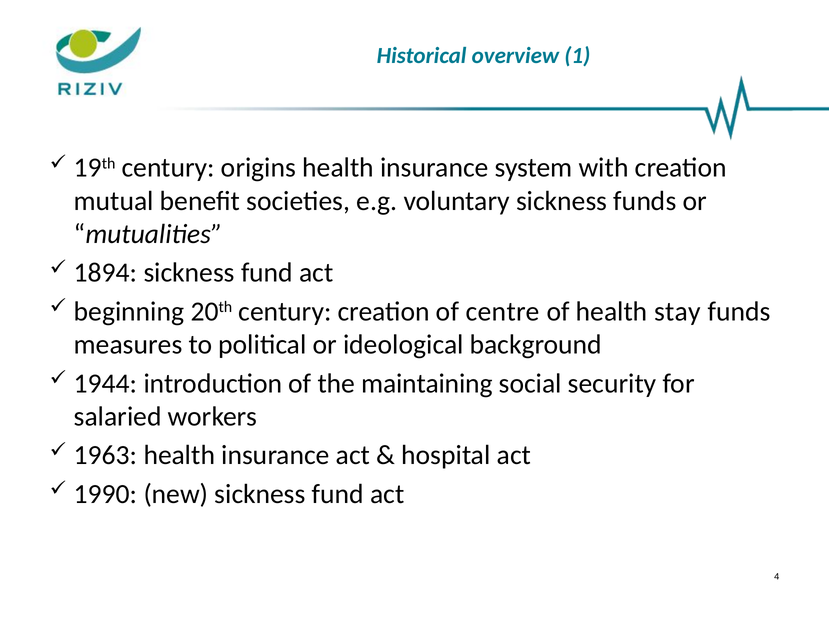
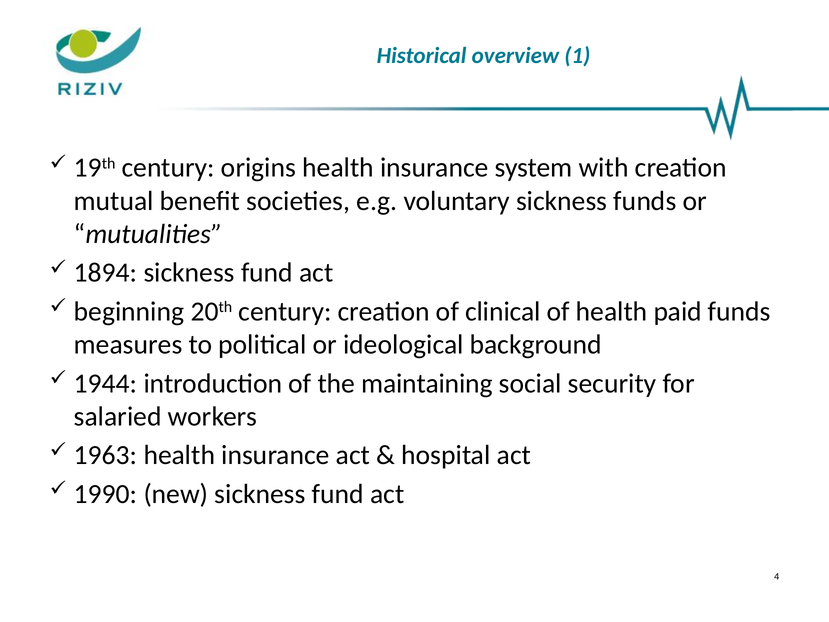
centre: centre -> clinical (503, 311)
stay: stay -> paid (678, 311)
